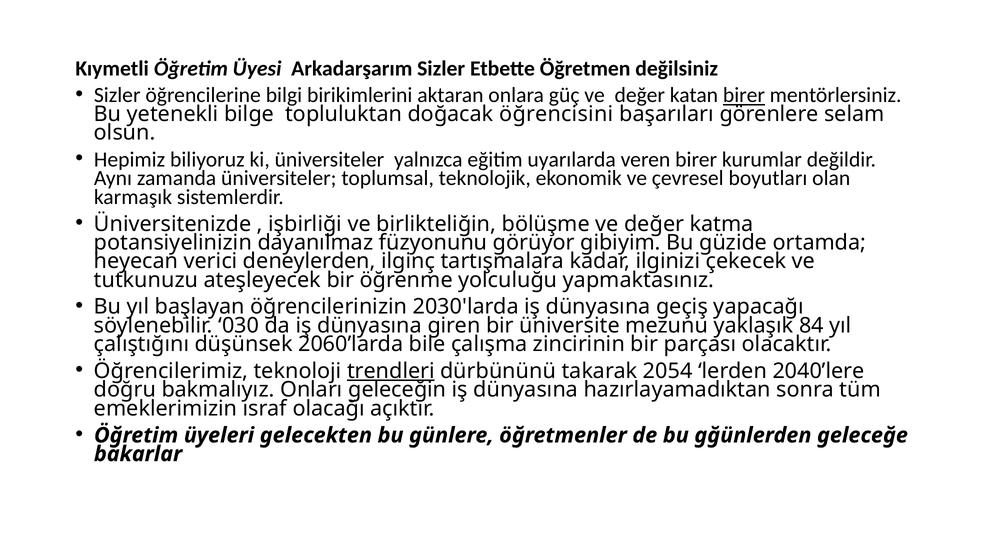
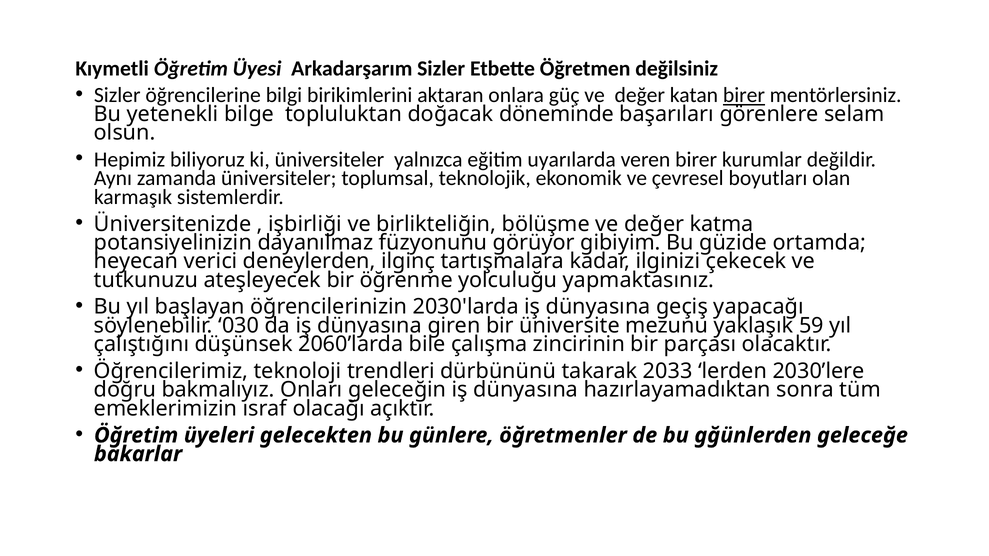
öğrencisini: öğrencisini -> döneminde (556, 114)
84: 84 -> 59 (811, 326)
trendleri underline: present -> none (391, 371)
2054: 2054 -> 2033 (668, 371)
2040’lere: 2040’lere -> 2030’lere (819, 371)
